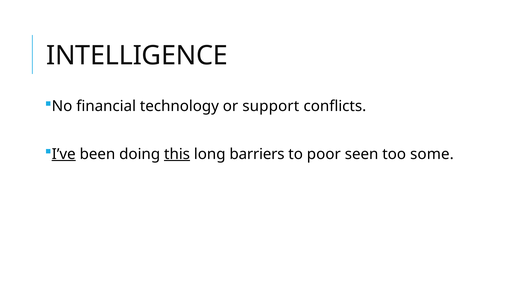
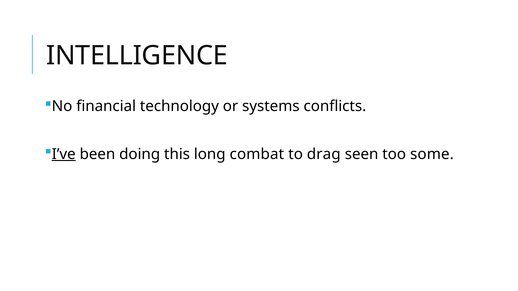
support: support -> systems (271, 106)
this underline: present -> none (177, 154)
barriers: barriers -> combat (257, 154)
poor: poor -> drag (324, 154)
